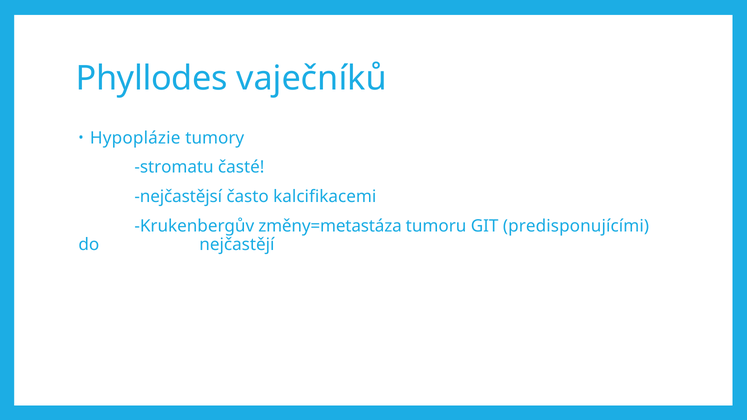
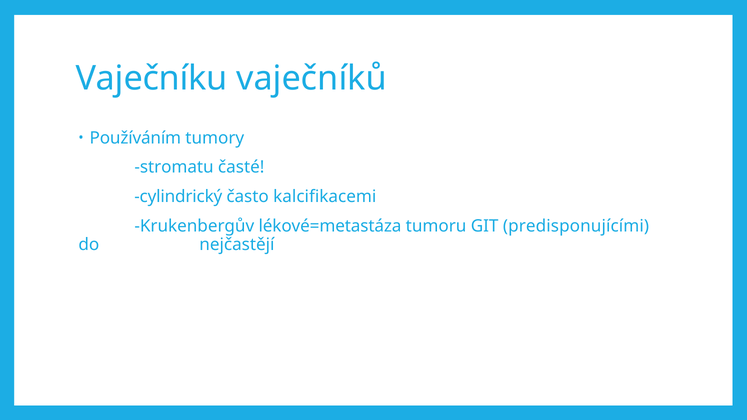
Phyllodes: Phyllodes -> Vaječníku (152, 79)
Hypoplázie: Hypoplázie -> Používáním (135, 138)
nejčastějsí: nejčastějsí -> cylindrický (178, 197)
změny=metastáza: změny=metastáza -> lékové=metastáza (330, 226)
